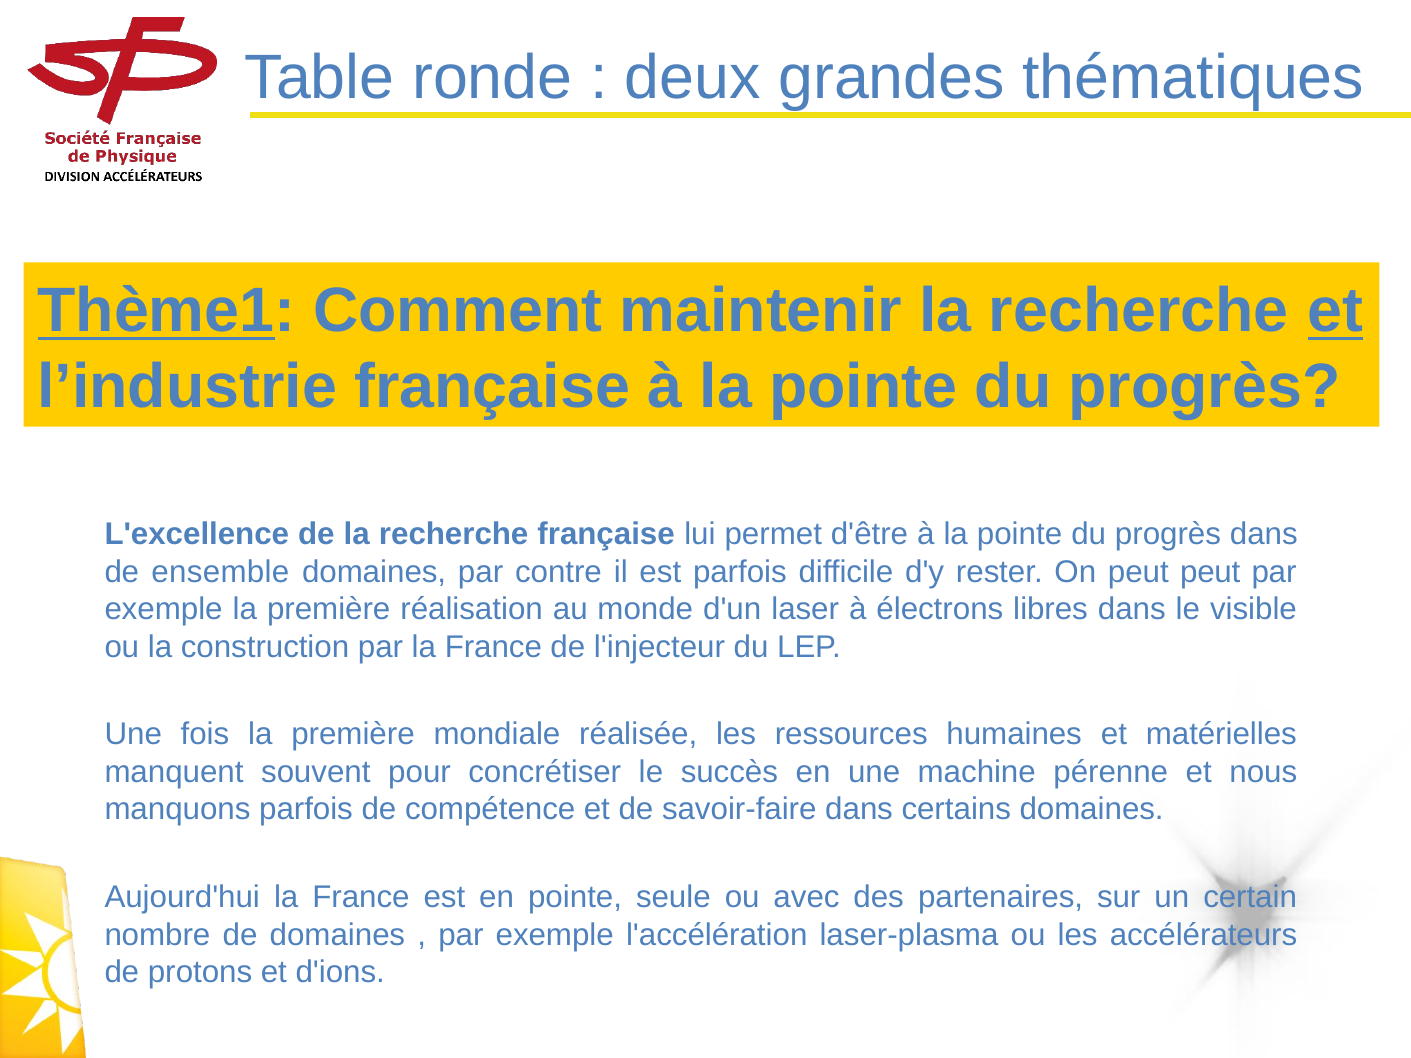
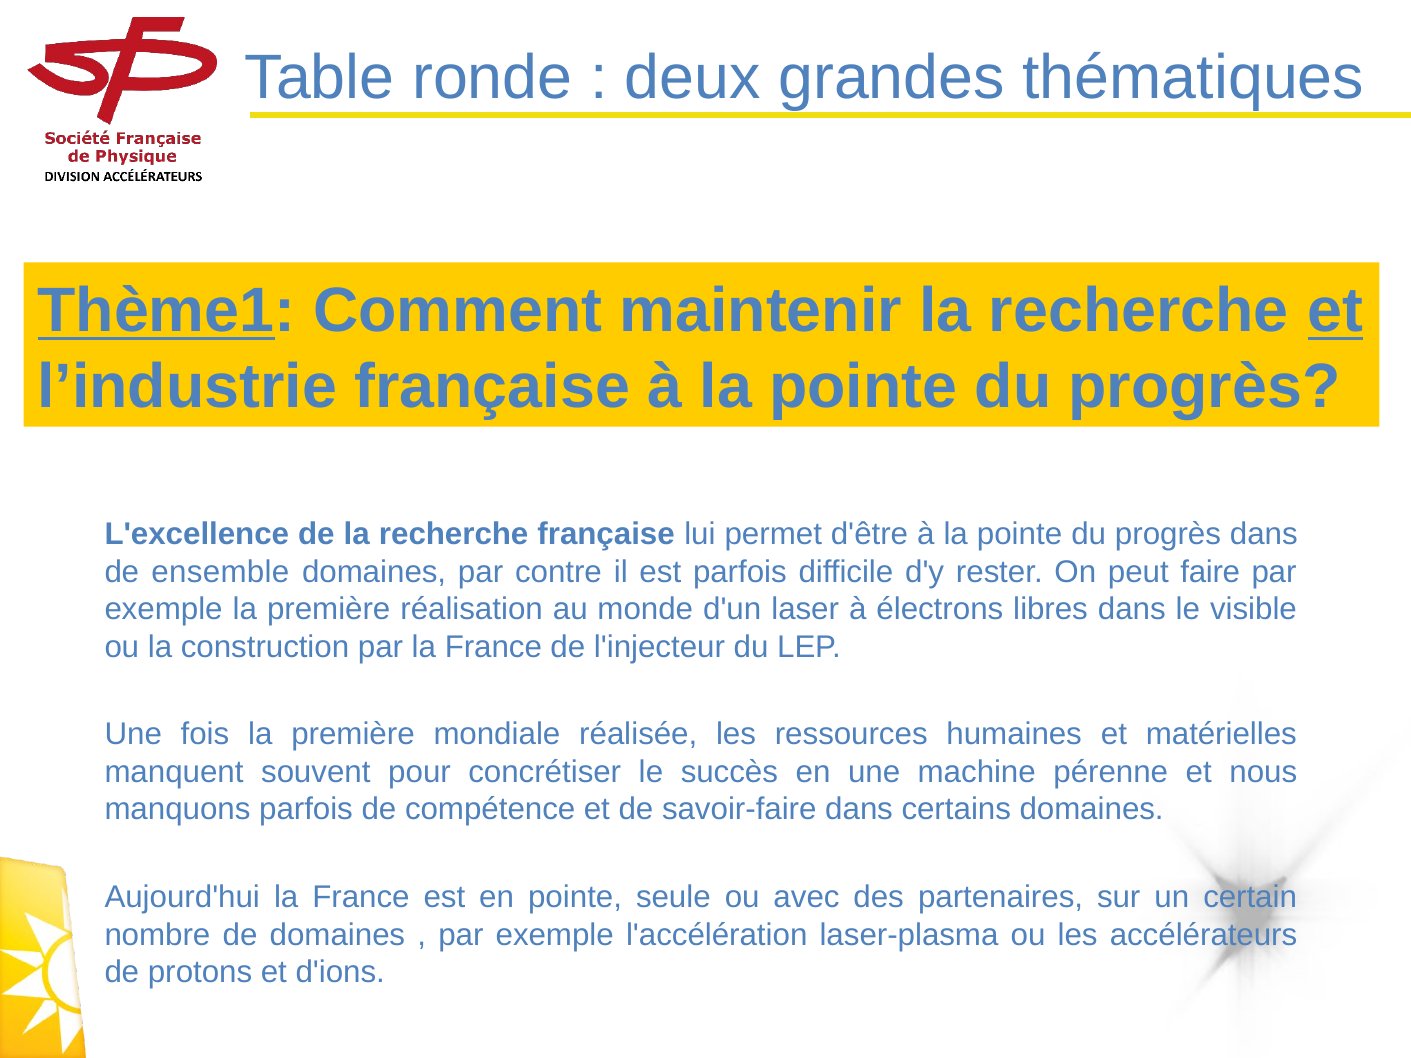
peut peut: peut -> faire (1210, 572)
